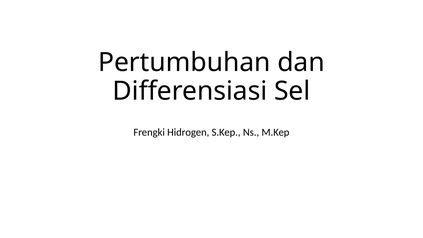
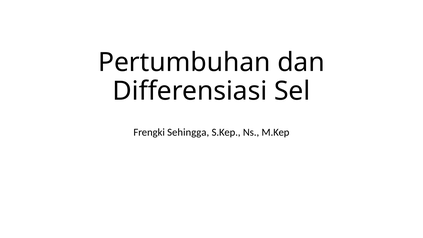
Hidrogen: Hidrogen -> Sehingga (188, 132)
